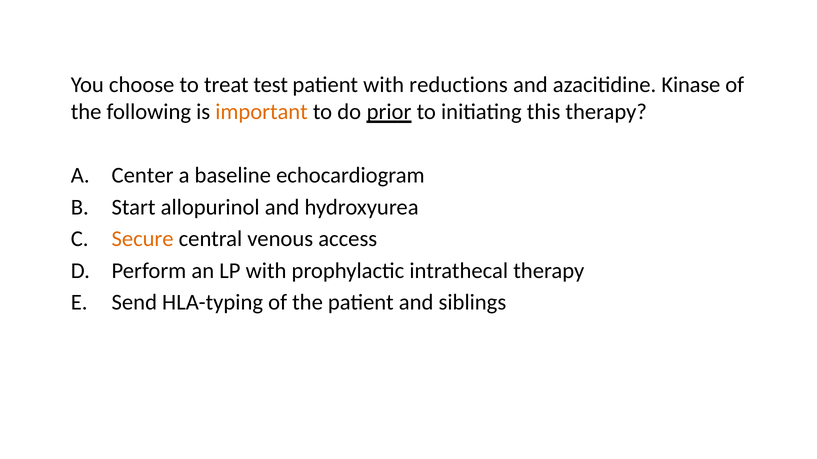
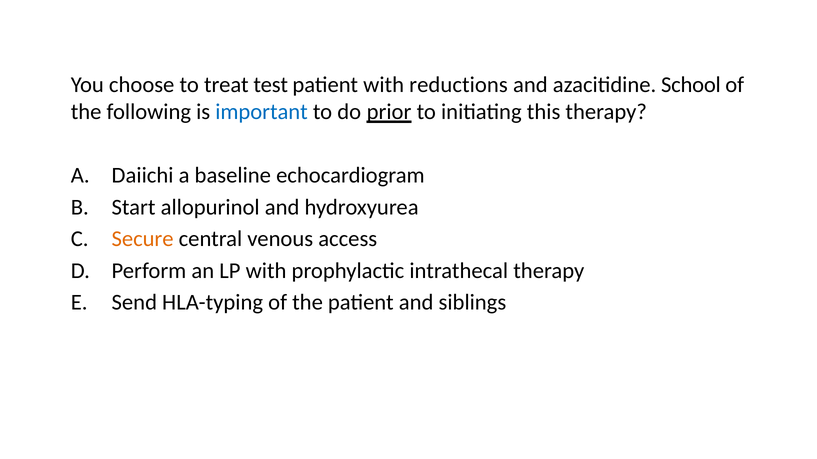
Kinase: Kinase -> School (691, 85)
important colour: orange -> blue (262, 112)
Center: Center -> Daiichi (143, 176)
